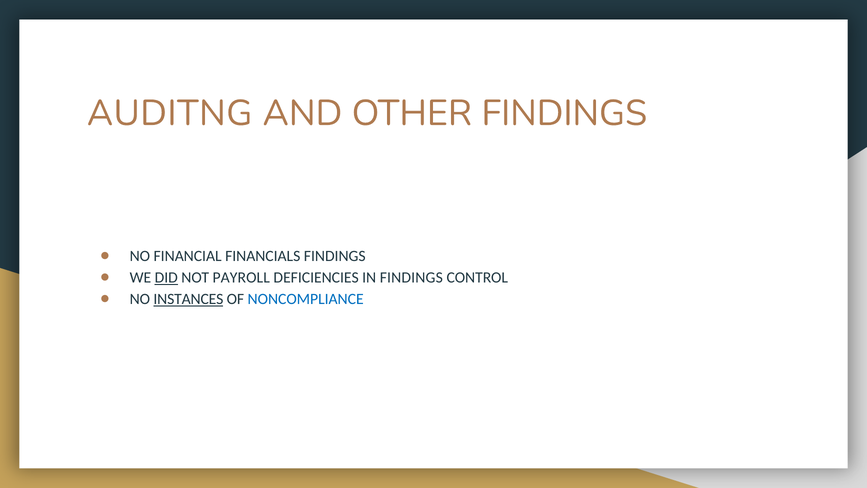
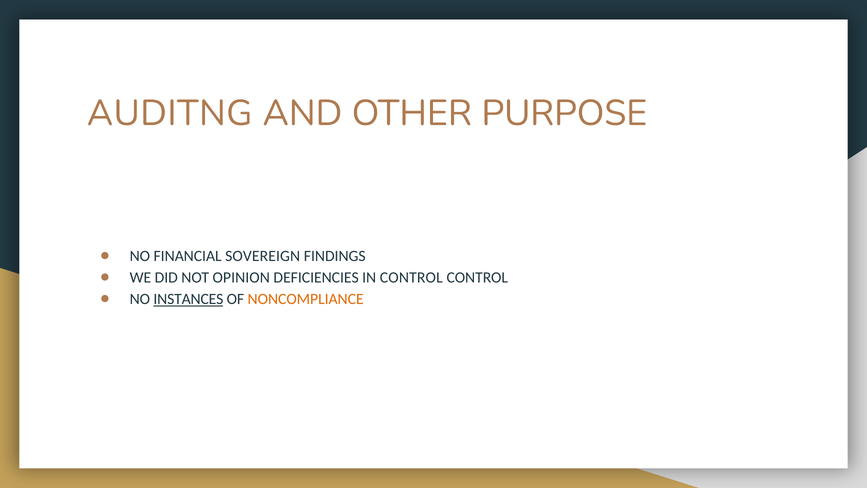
OTHER FINDINGS: FINDINGS -> PURPOSE (564, 113)
FINANCIALS: FINANCIALS -> SOVEREIGN (263, 256)
DID underline: present -> none (166, 277)
PAYROLL: PAYROLL -> OPINION (241, 277)
IN FINDINGS: FINDINGS -> CONTROL (411, 277)
NONCOMPLIANCE colour: blue -> orange (306, 299)
